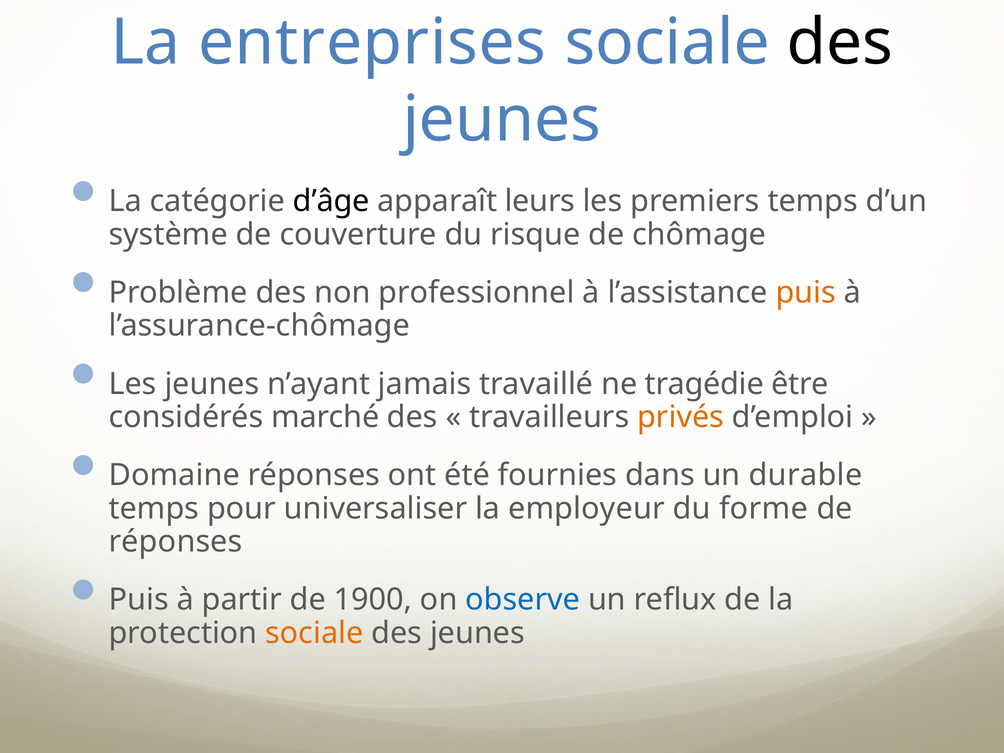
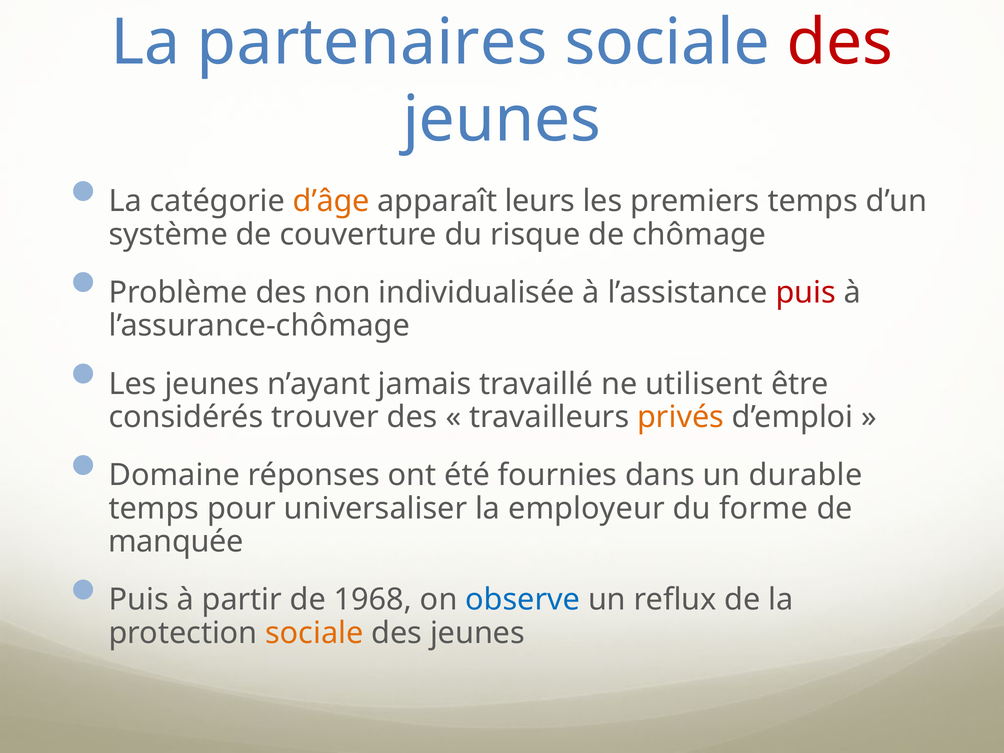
entreprises: entreprises -> partenaires (372, 43)
des colour: black -> red (840, 43)
d’âge colour: black -> orange (331, 201)
professionnel: professionnel -> individualisée (476, 293)
puis colour: orange -> red (806, 293)
tragédie: tragédie -> utilisent (704, 384)
marché: marché -> trouver (325, 417)
réponses: réponses -> manquée (176, 542)
1900: 1900 -> 1968 (373, 600)
